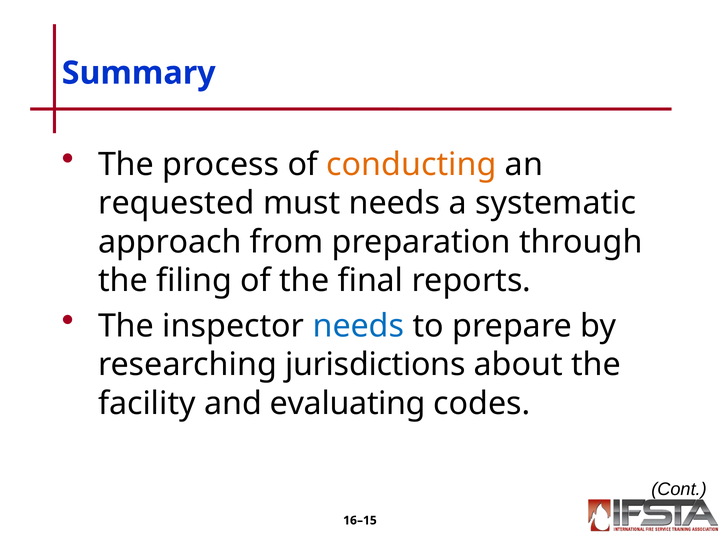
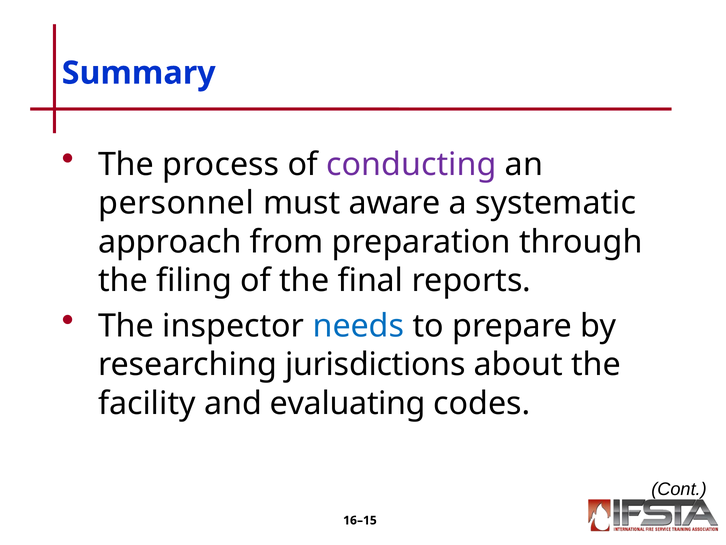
conducting colour: orange -> purple (412, 164)
requested: requested -> personnel (176, 203)
must needs: needs -> aware (395, 203)
